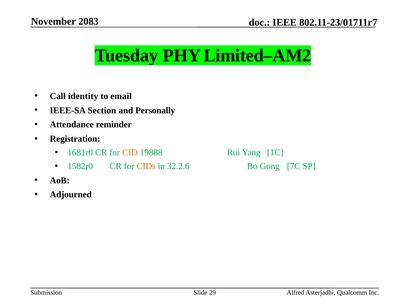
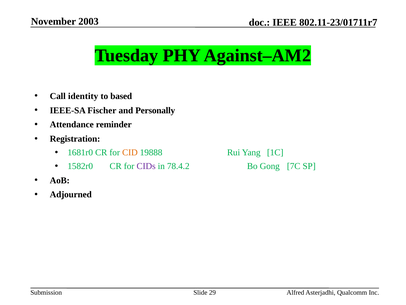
2083: 2083 -> 2003 (89, 22)
Limited–AM2: Limited–AM2 -> Against–AM2 (257, 55)
email: email -> based (121, 96)
Section: Section -> Fischer (102, 110)
CIDs colour: orange -> purple (146, 166)
32.2.6: 32.2.6 -> 78.4.2 (178, 166)
